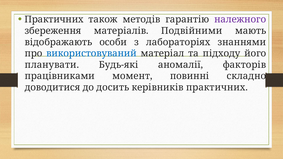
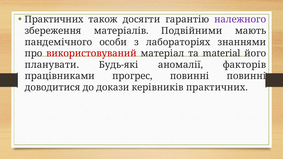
методів: методів -> досягти (141, 20)
відображають: відображають -> пандемічного (58, 42)
використовуваний colour: blue -> red (92, 53)
підходу: підходу -> material (222, 53)
момент: момент -> прогрес (132, 76)
повинні складно: складно -> повинні (246, 76)
досить: досить -> докази (113, 87)
